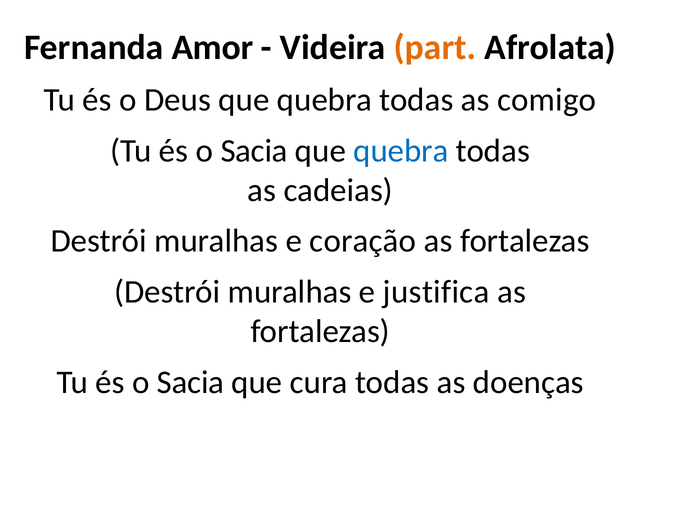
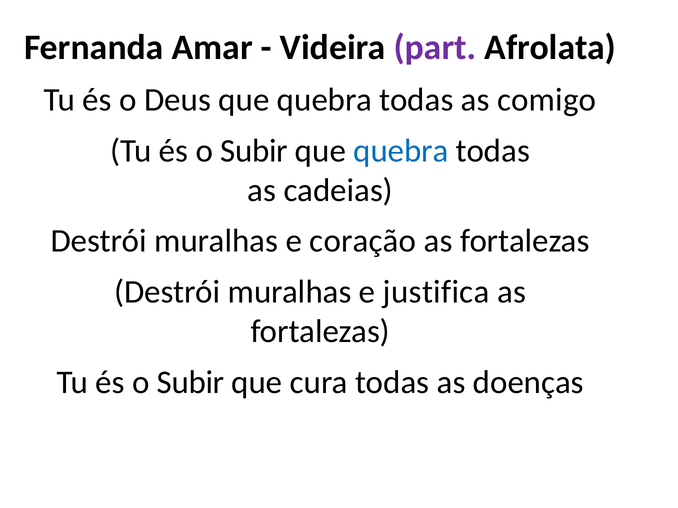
Amor: Amor -> Amar (212, 48)
part colour: orange -> purple (435, 48)
Sacia: Sacia -> Subir (254, 151)
Sacia: Sacia -> Subir (191, 383)
